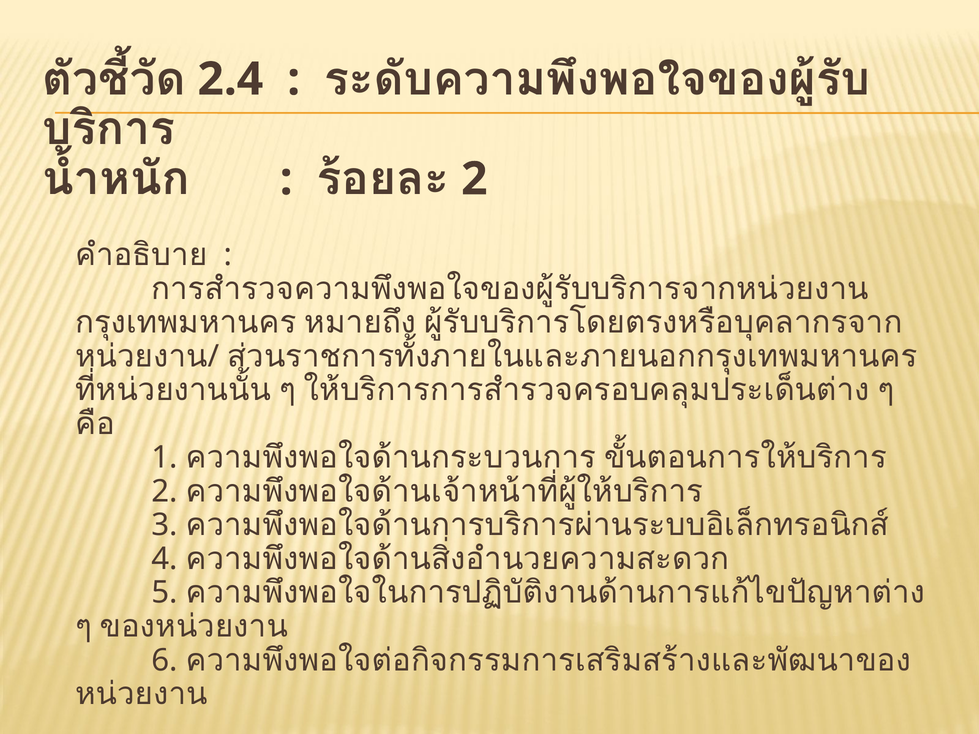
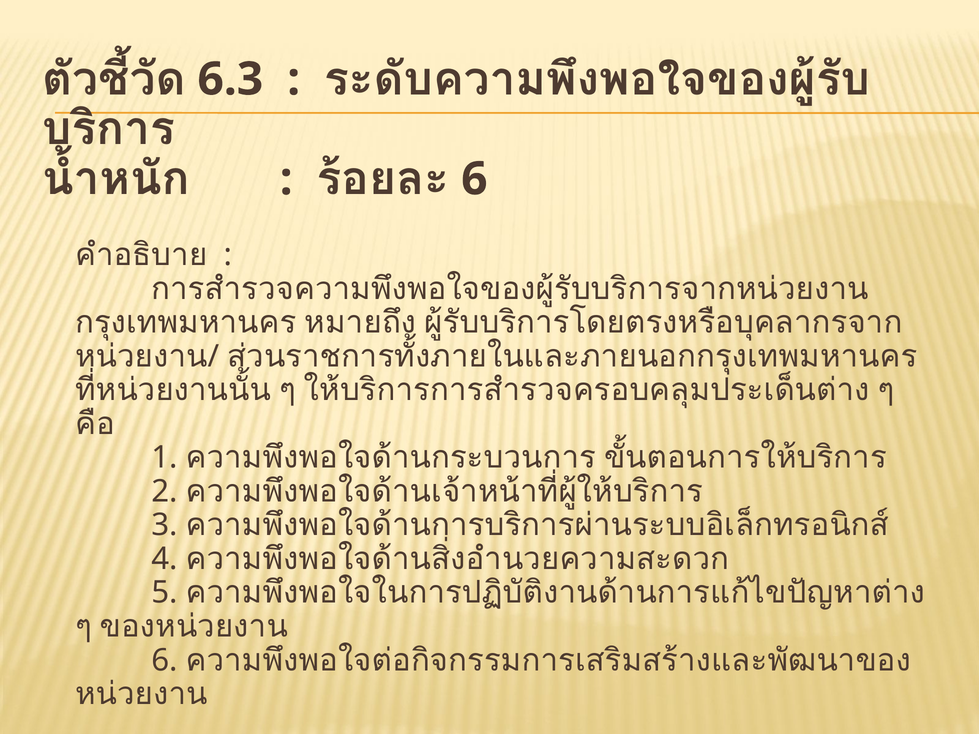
2.4: 2.4 -> 6.3 (230, 79)
2: 2 -> 6 (474, 179)
